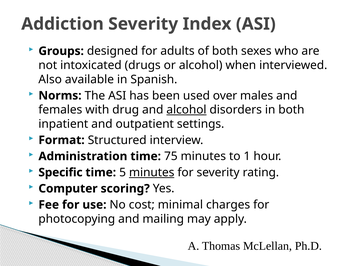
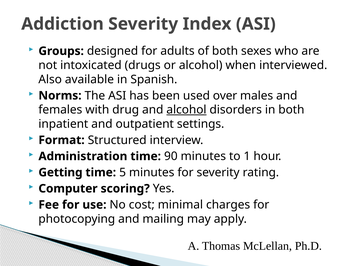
75: 75 -> 90 (171, 156)
Specific: Specific -> Getting (60, 173)
minutes underline: present -> none (152, 173)
